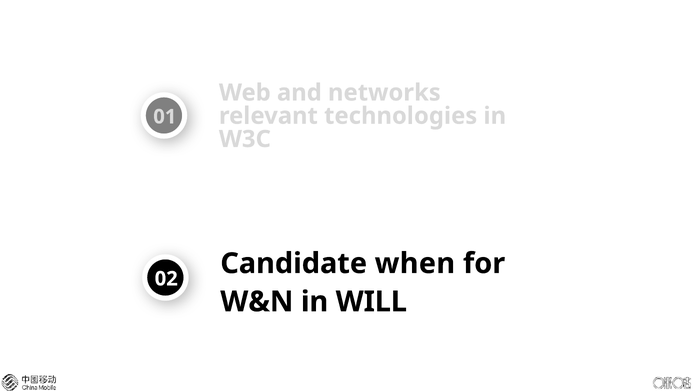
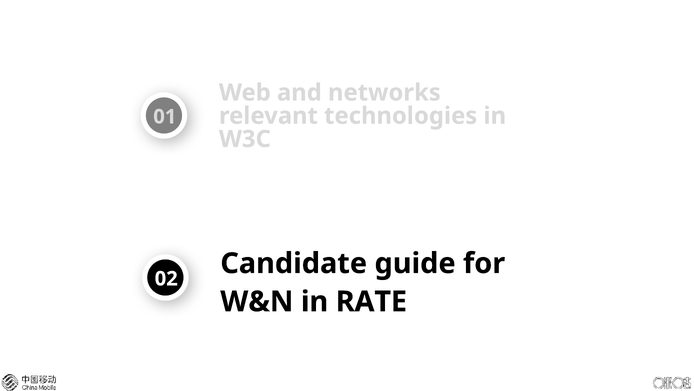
when: when -> guide (415, 263)
WILL: WILL -> RATE (371, 301)
